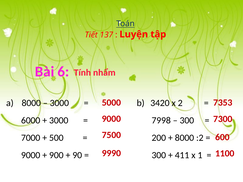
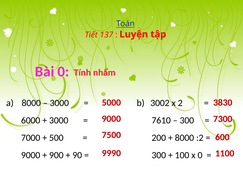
Bài 6: 6 -> 0 (63, 72)
7353: 7353 -> 3830 (223, 103)
3420: 3420 -> 3002 (160, 103)
7998: 7998 -> 7610 (161, 120)
411: 411 -> 100 (182, 155)
x 1: 1 -> 0 (200, 155)
